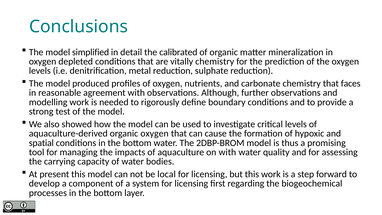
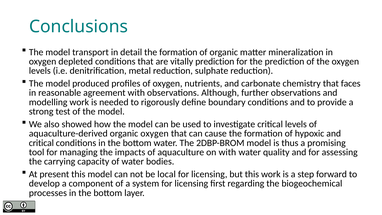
simplified: simplified -> transport (91, 52)
detail the calibrated: calibrated -> formation (178, 52)
vitally chemistry: chemistry -> prediction (215, 61)
spatial: spatial -> critical (41, 143)
